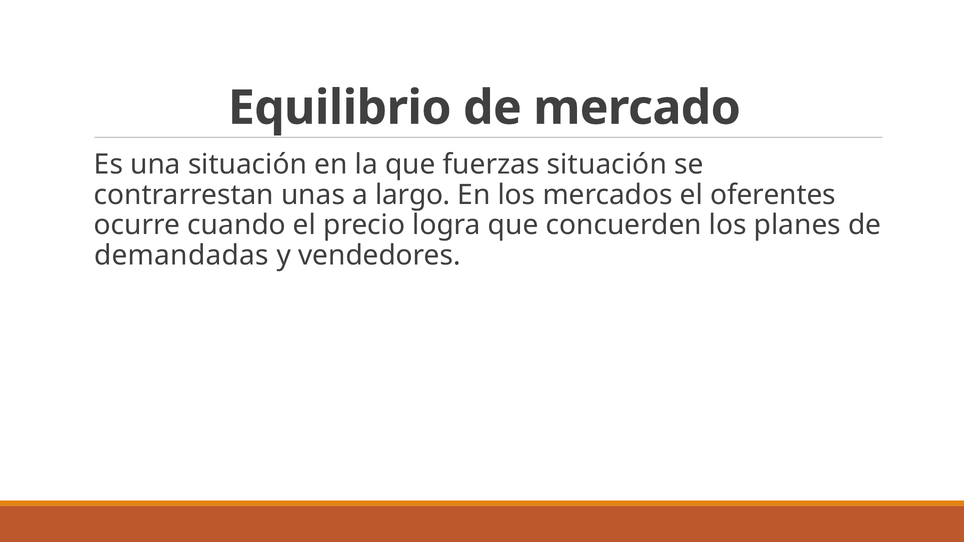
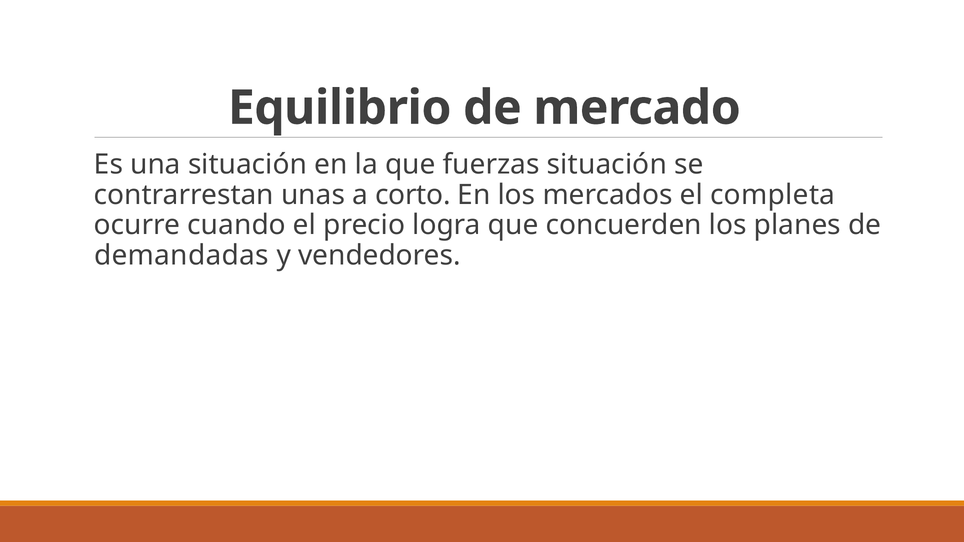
largo: largo -> corto (413, 195)
oferentes: oferentes -> completa (773, 195)
